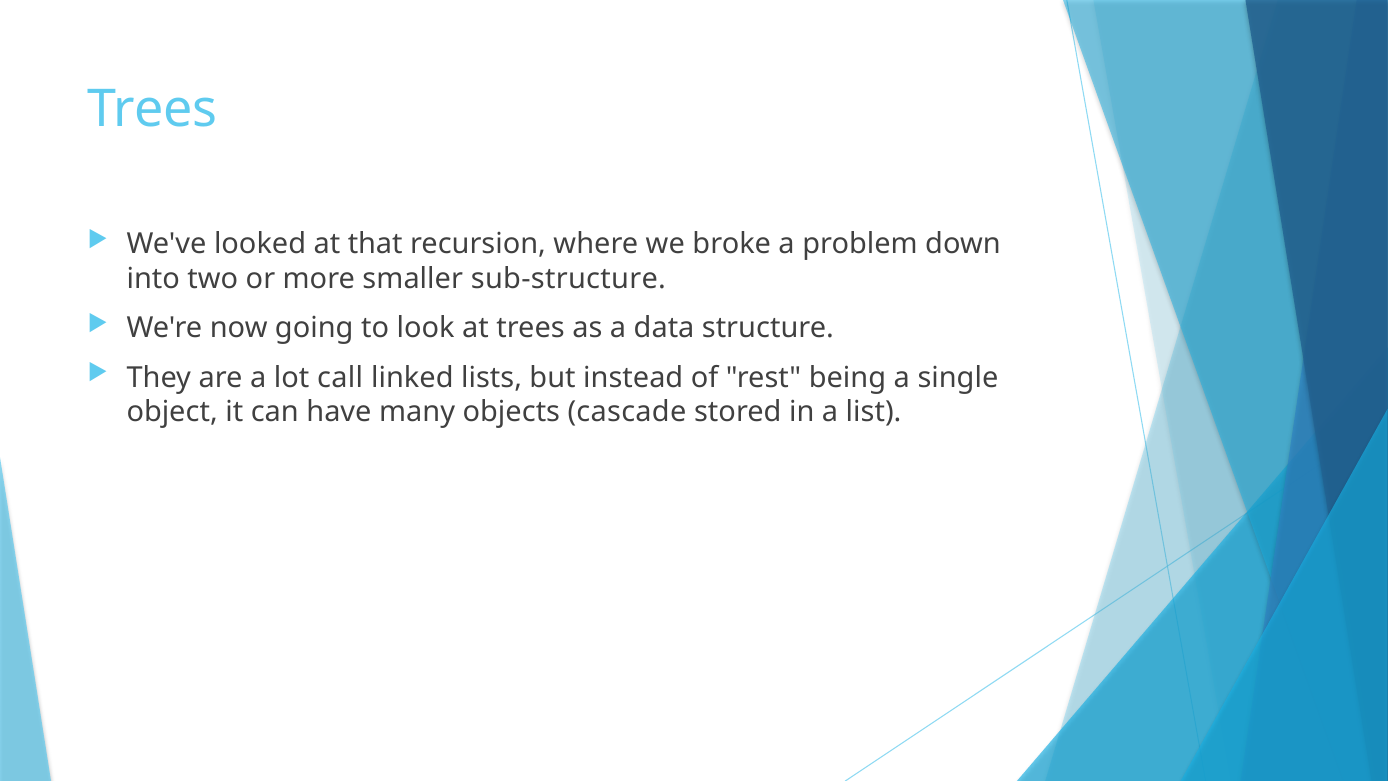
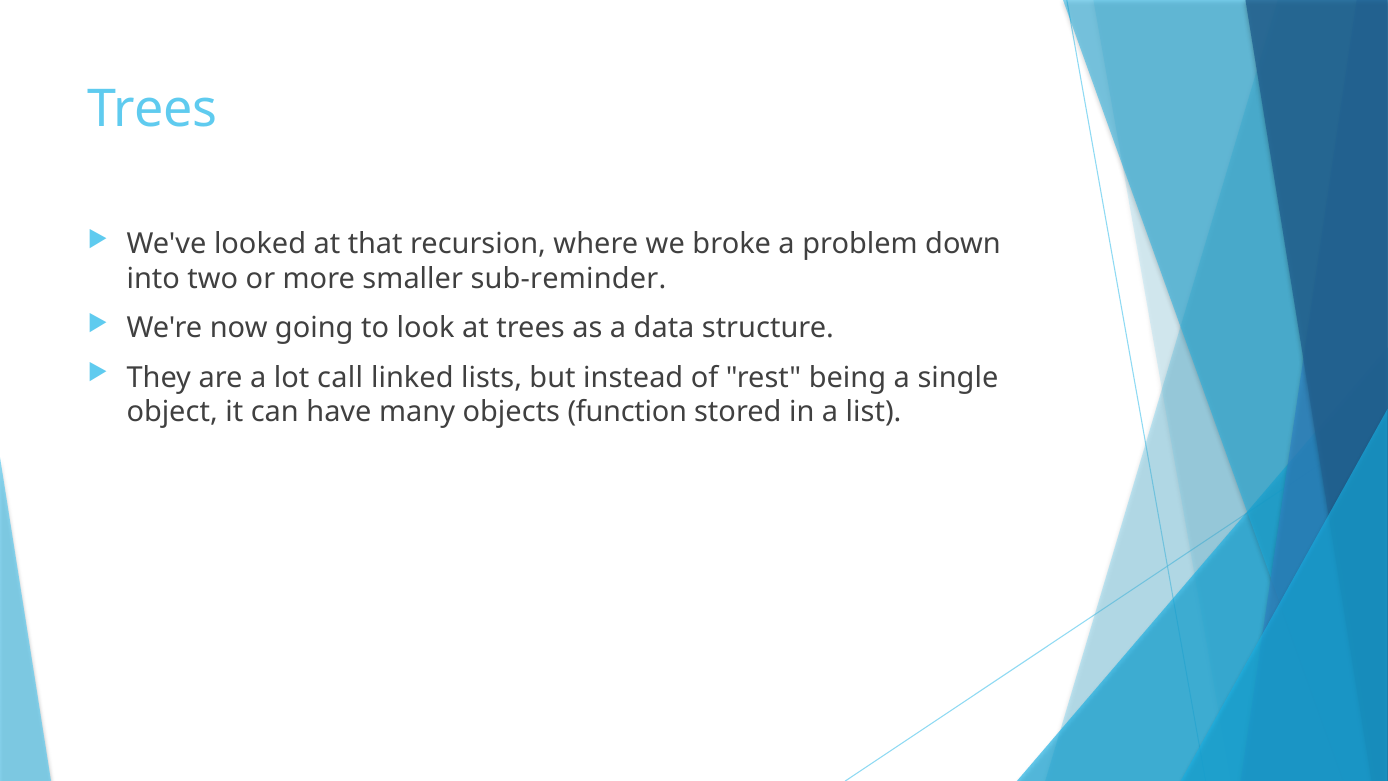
sub-structure: sub-structure -> sub-reminder (568, 279)
cascade: cascade -> function (627, 412)
